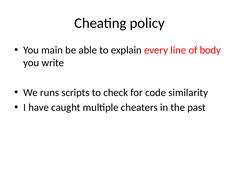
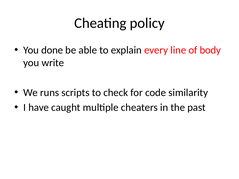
main: main -> done (52, 50)
